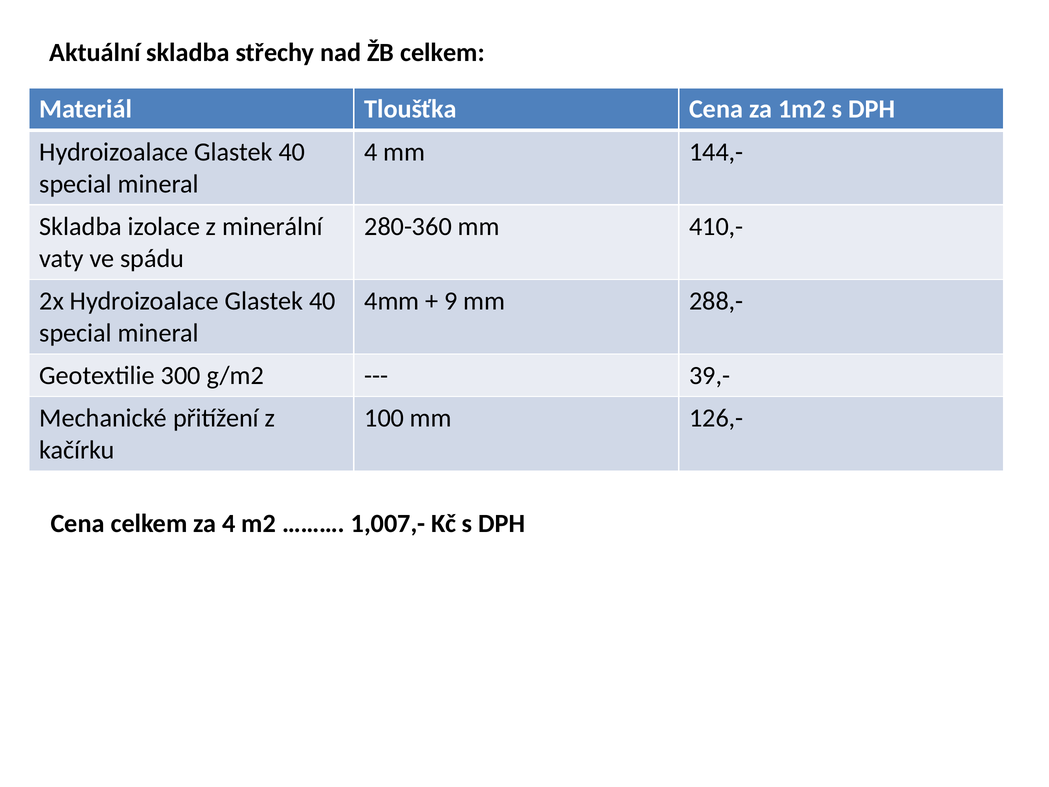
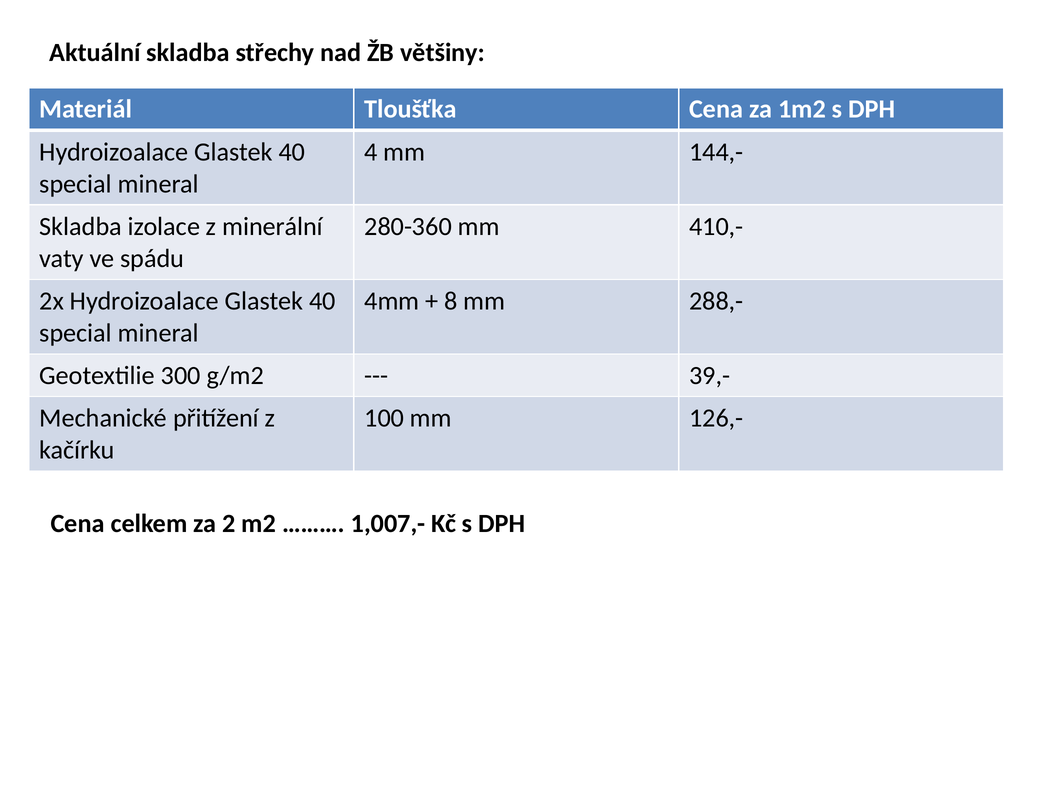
ŽB celkem: celkem -> většiny (443, 53)
9: 9 -> 8 (451, 301)
za 4: 4 -> 2 (229, 523)
